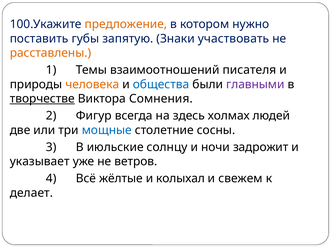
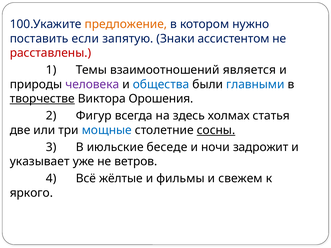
губы: губы -> если (85, 39)
участвовать: участвовать -> ассистентом (234, 39)
расставлены colour: orange -> red (50, 53)
писателя: писателя -> является (249, 70)
человека colour: orange -> purple (92, 84)
главными colour: purple -> blue (255, 84)
Сомнения: Сомнения -> Орошения (161, 99)
людей: людей -> статья (271, 116)
сосны underline: none -> present (216, 130)
солнцу: солнцу -> беседе (167, 147)
колыхал: колыхал -> фильмы (180, 179)
делает: делает -> яркого (31, 193)
